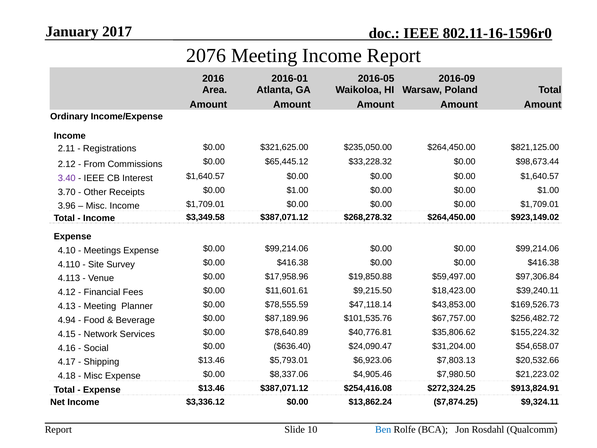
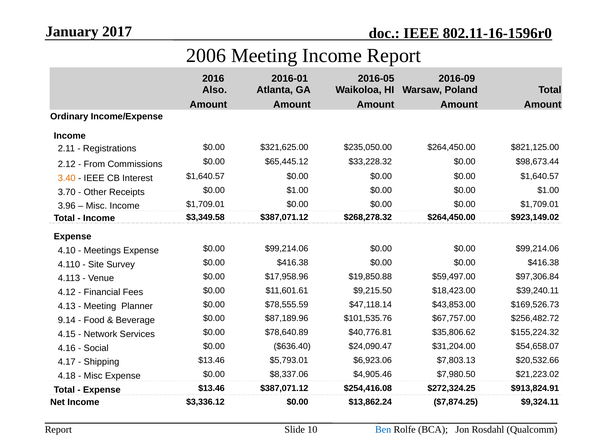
2076: 2076 -> 2006 (206, 56)
Area: Area -> Also (215, 90)
3.40 colour: purple -> orange (67, 178)
4.94: 4.94 -> 9.14 (67, 320)
